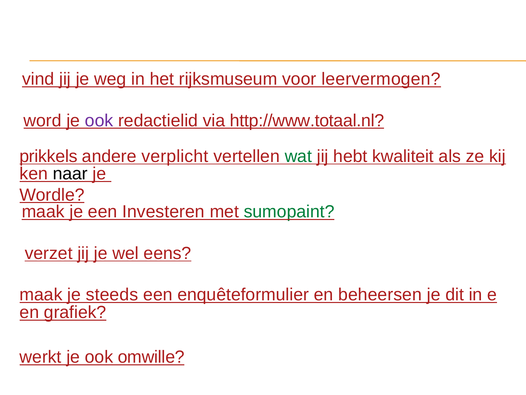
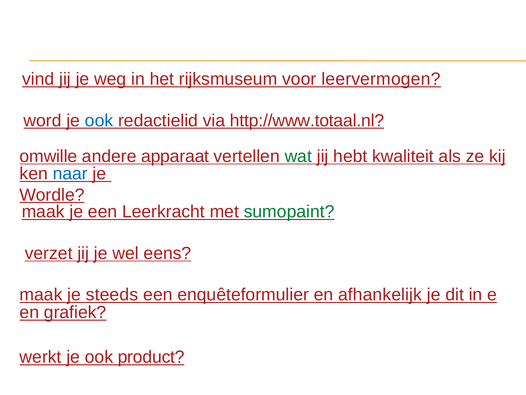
ook colour: purple -> blue (99, 120)
prikkels: prikkels -> omwille (48, 156)
verplicht: verplicht -> apparaat (175, 156)
naar colour: black -> blue (70, 174)
Investeren: Investeren -> Leerkracht (163, 212)
beheersen: beheersen -> afhankelijk (380, 294)
omwille: omwille -> product (151, 357)
